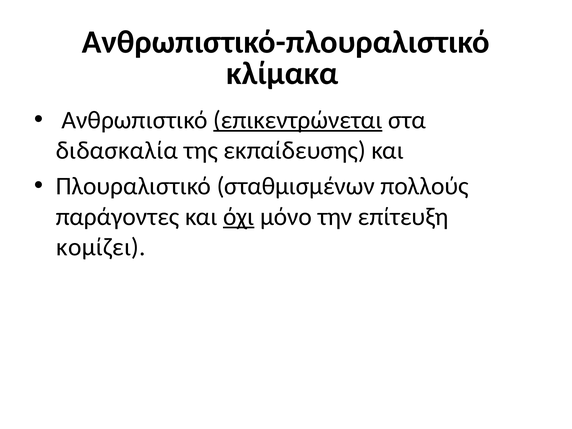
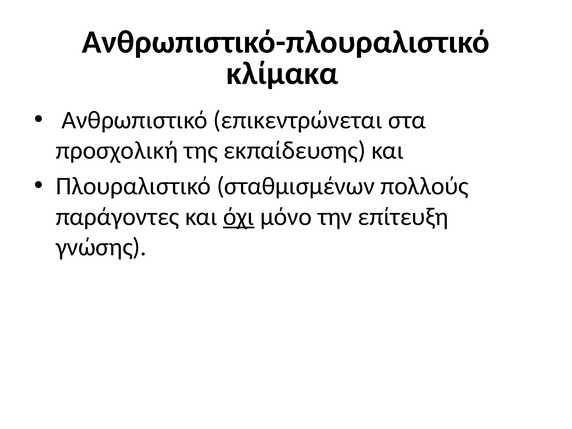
επικεντρώνεται underline: present -> none (298, 120)
διδασκαλία: διδασκαλία -> προσχολική (117, 151)
κομίζει: κομίζει -> γνώσης (101, 247)
